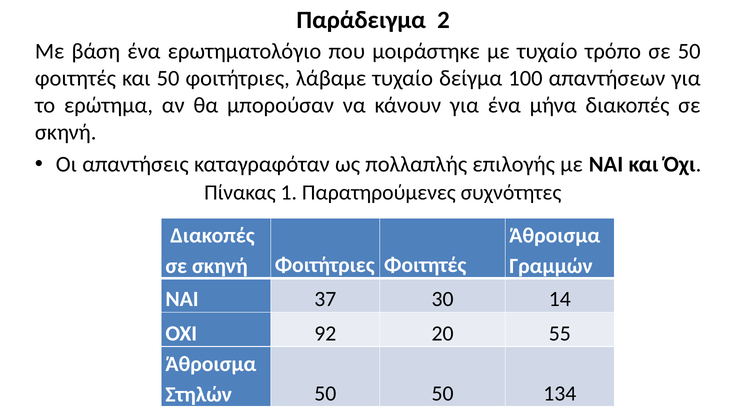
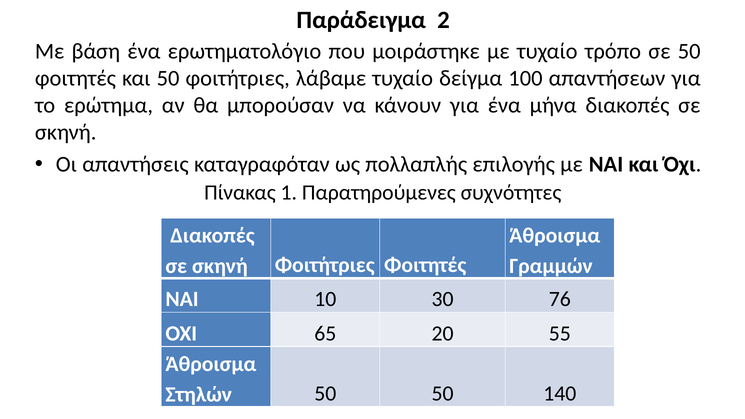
37: 37 -> 10 (325, 299)
14: 14 -> 76 (560, 299)
92: 92 -> 65 (325, 333)
134: 134 -> 140 (560, 393)
